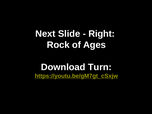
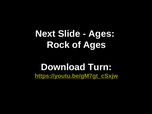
Right: Right -> Ages (102, 34)
